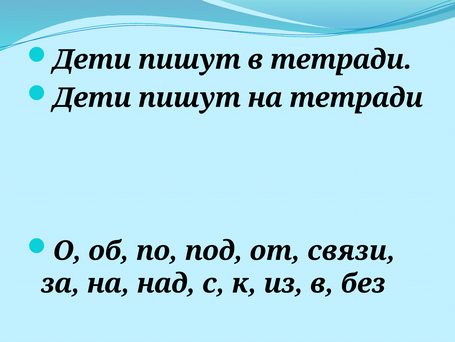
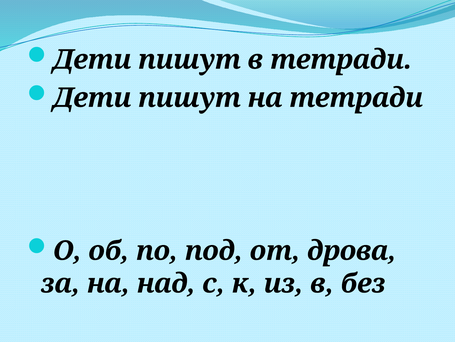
связи: связи -> дрова (352, 250)
